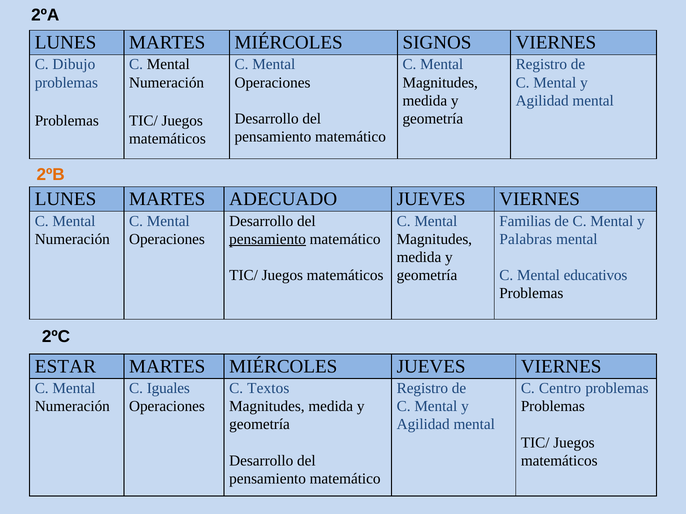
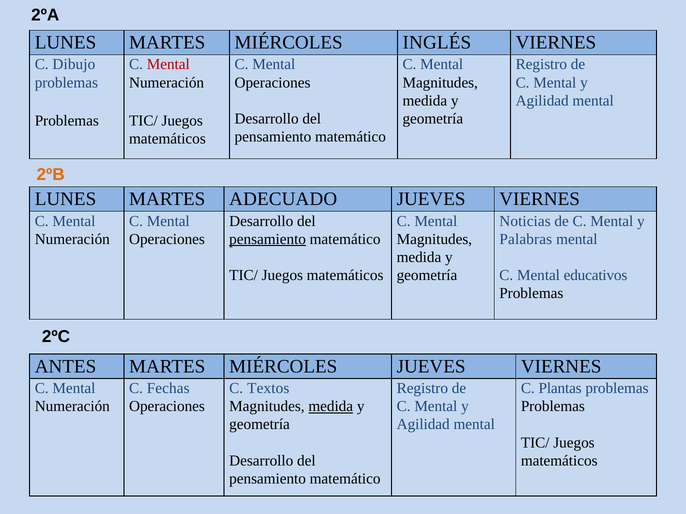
SIGNOS: SIGNOS -> INGLÉS (437, 43)
Mental colour: black -> red (168, 64)
Familias: Familias -> Noticias (525, 221)
ESTAR: ESTAR -> ANTES (66, 367)
Iguales: Iguales -> Fechas (168, 389)
Centro: Centro -> Plantas (560, 389)
medida underline: none -> present (331, 407)
